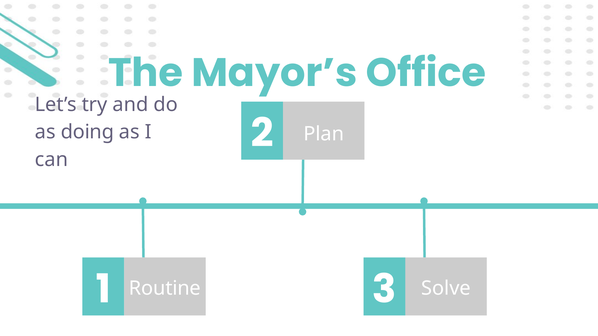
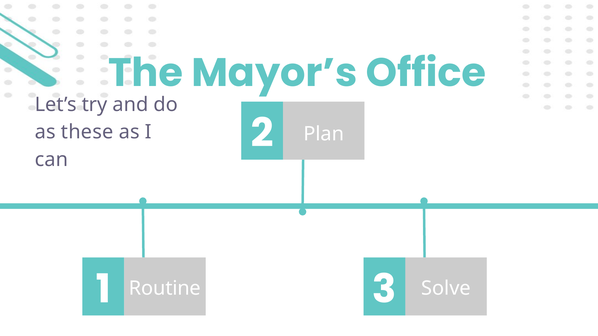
doing: doing -> these (87, 132)
